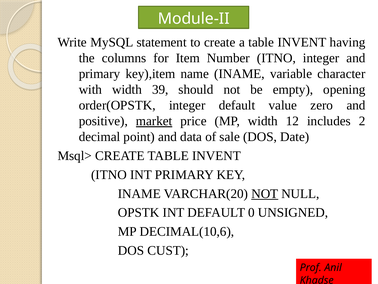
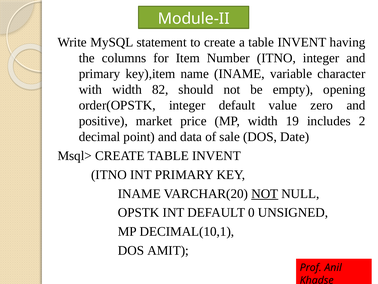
39: 39 -> 82 (160, 89)
market underline: present -> none (154, 121)
12: 12 -> 19 (292, 121)
DECIMAL(10,6: DECIMAL(10,6 -> DECIMAL(10,1 (187, 231)
CUST: CUST -> AMIT (168, 250)
